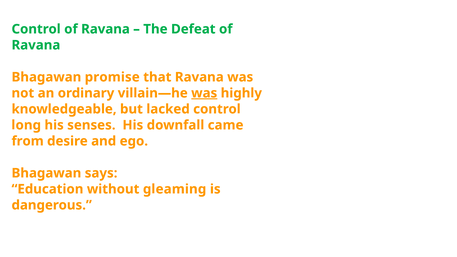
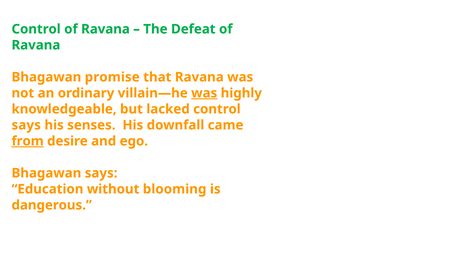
long: long -> says (26, 125)
from underline: none -> present (28, 141)
gleaming: gleaming -> blooming (175, 189)
